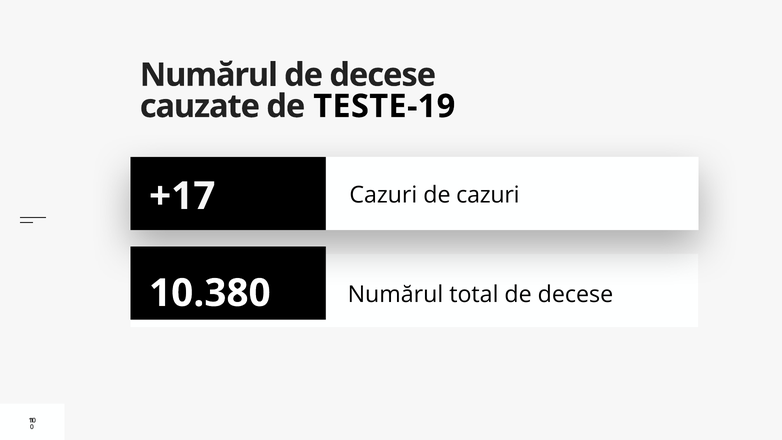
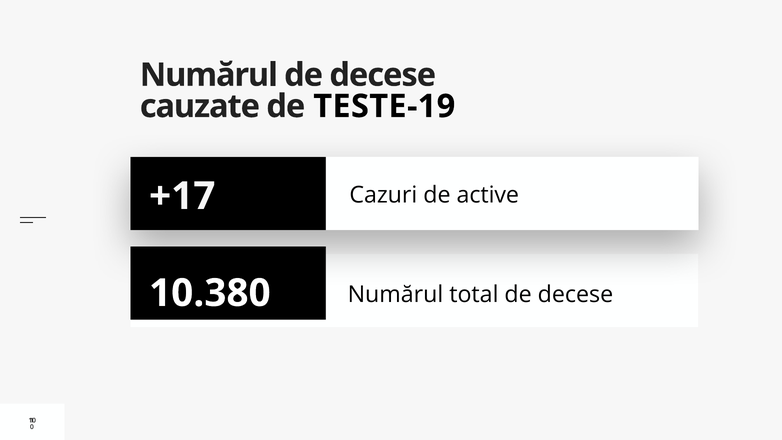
de cazuri: cazuri -> active (488, 195)
